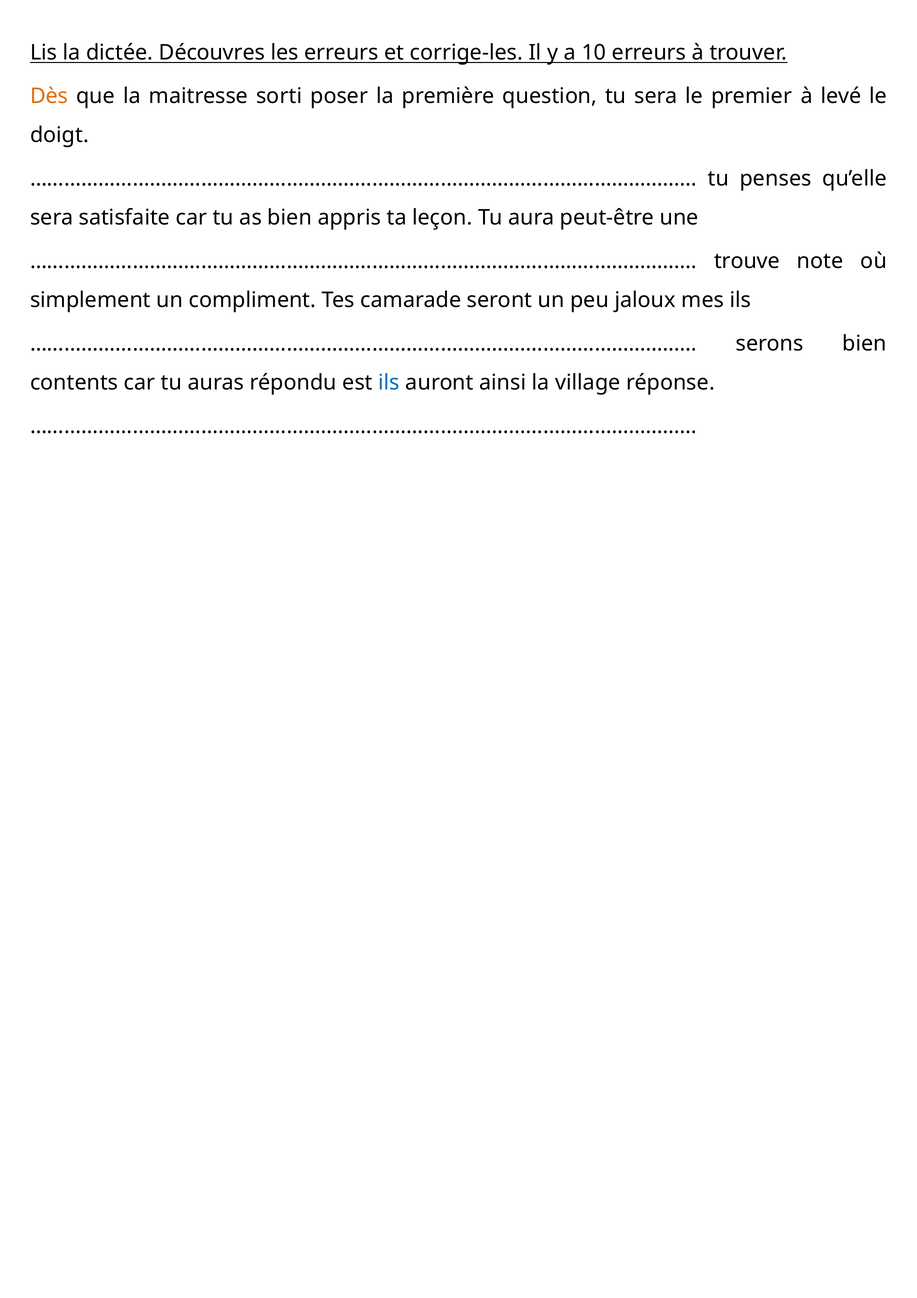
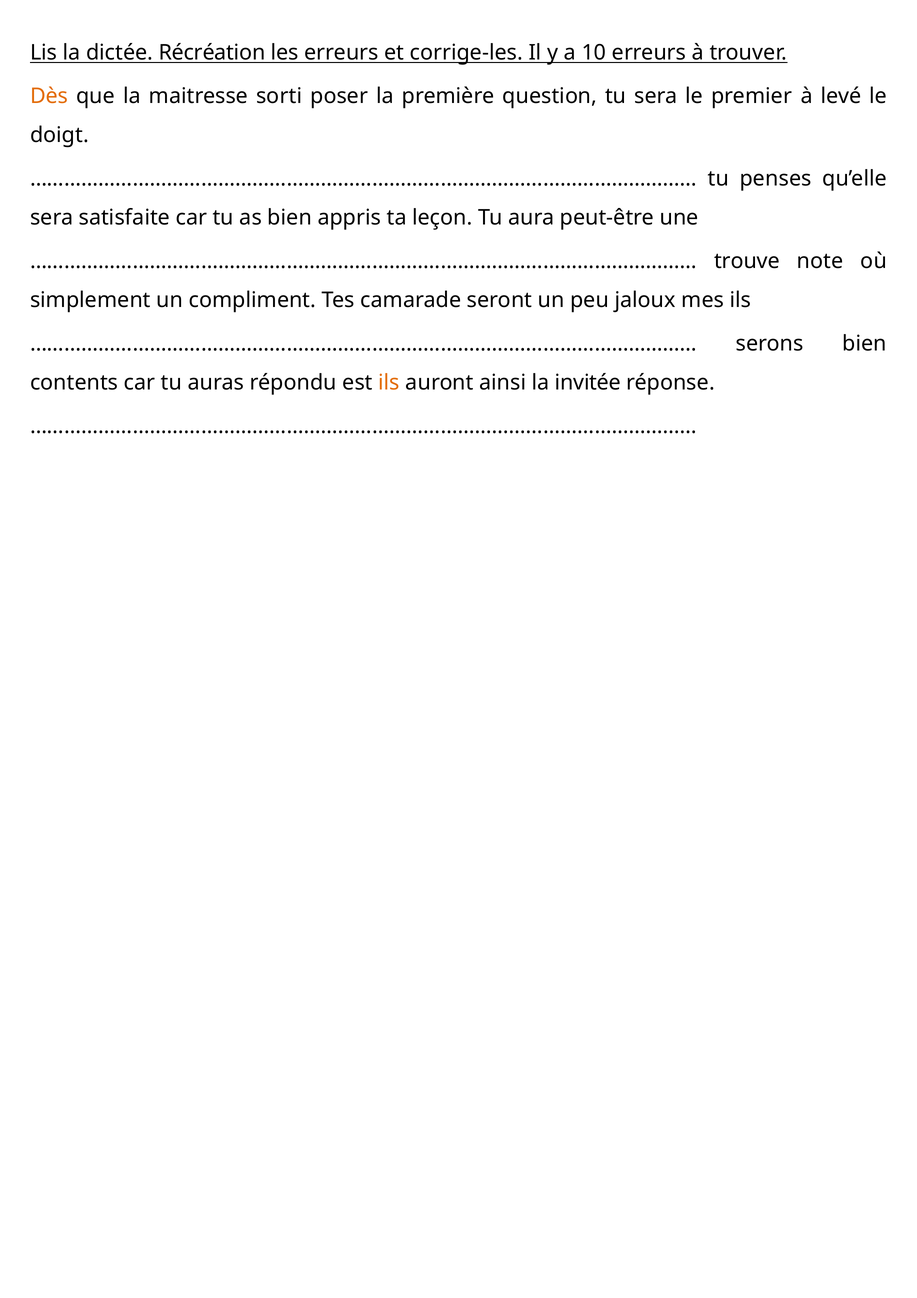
Découvres: Découvres -> Récréation (212, 52)
ils colour: blue -> orange (389, 382)
village: village -> invitée (588, 382)
